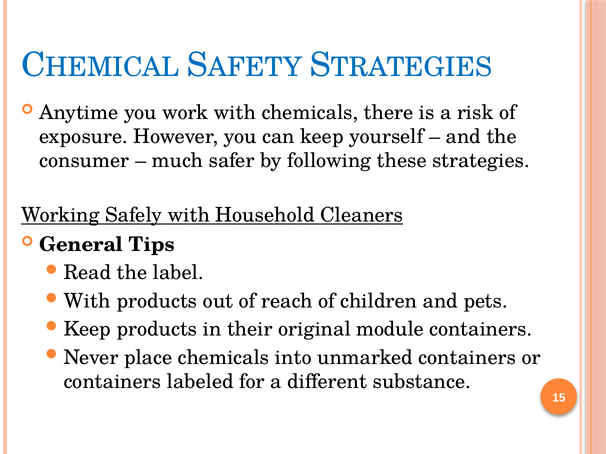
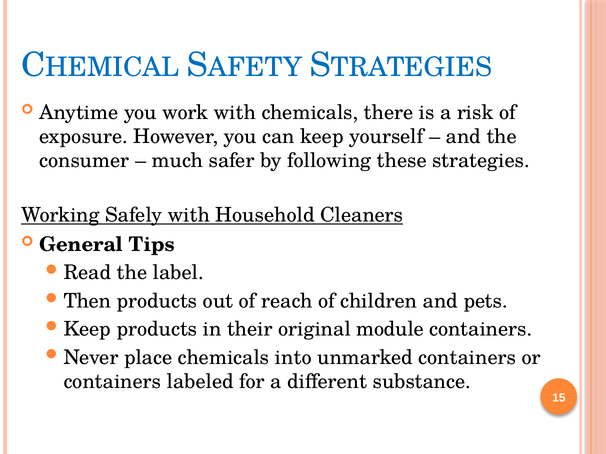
With: With -> Then (87, 301)
